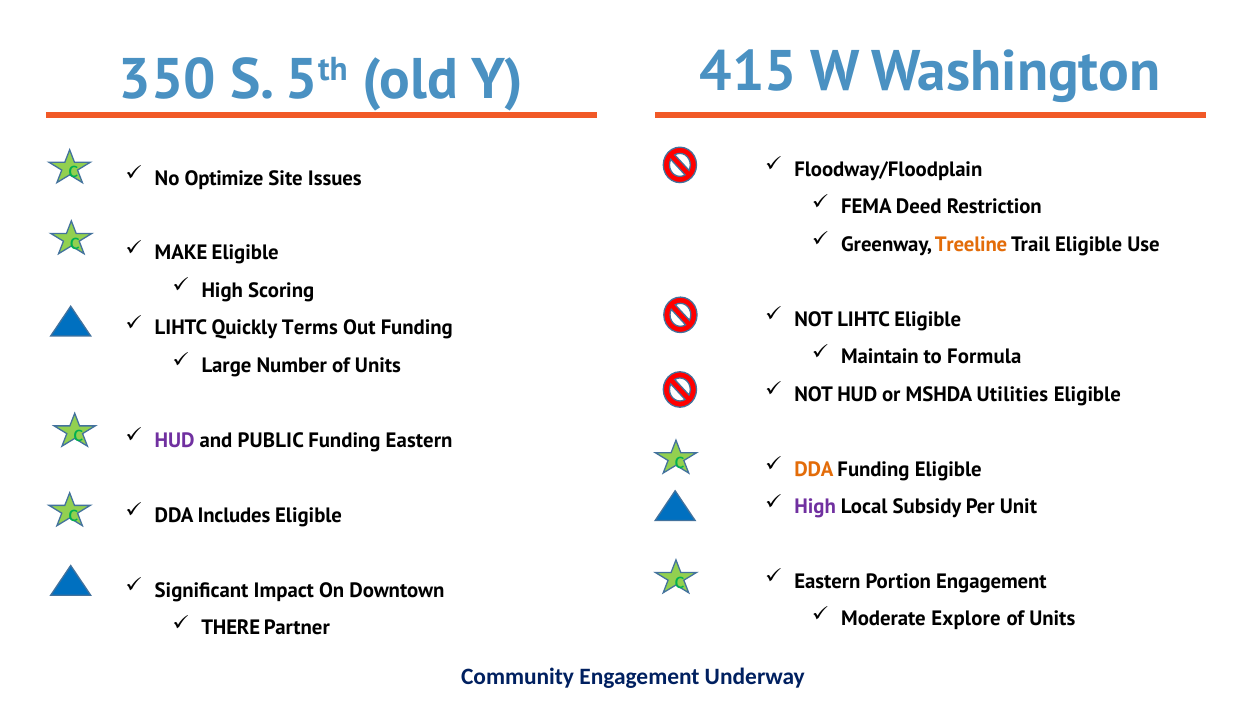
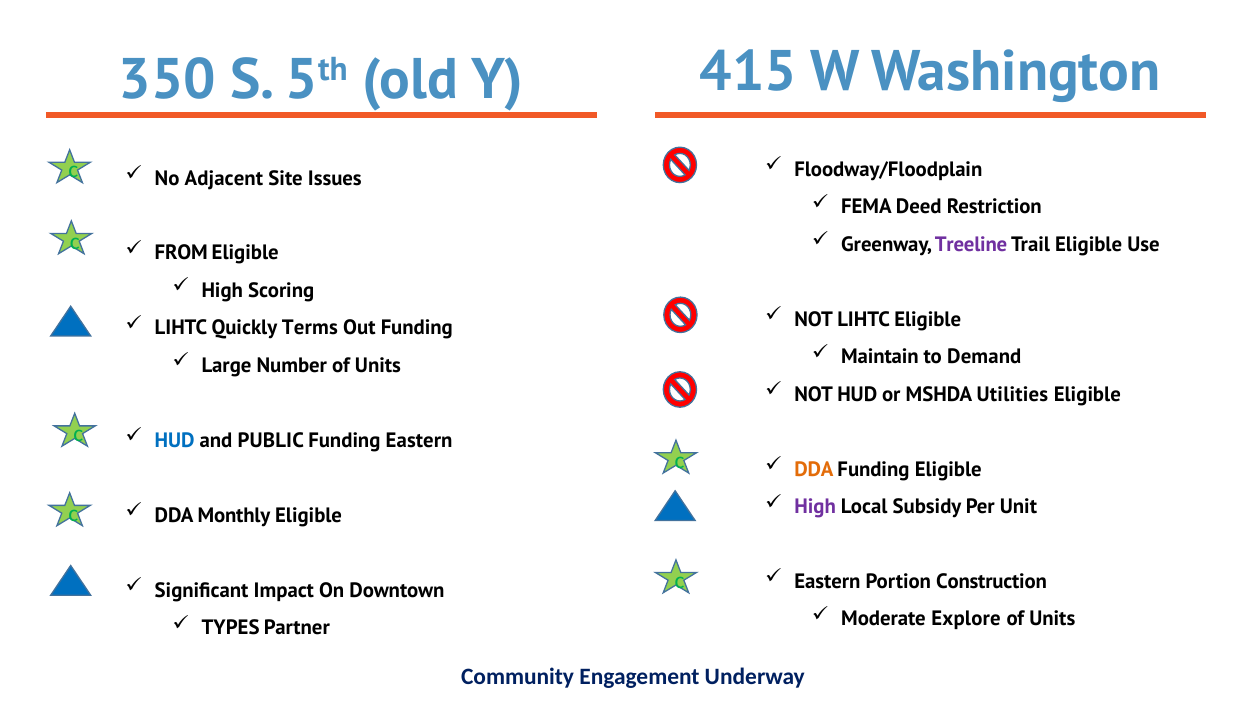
Optimize: Optimize -> Adjacent (224, 178)
Treeline colour: orange -> purple (971, 244)
MAKE: MAKE -> FROM (181, 253)
Formula: Formula -> Demand (984, 357)
HUD colour: purple -> blue (175, 440)
Includes: Includes -> Monthly (234, 515)
Portion Engagement: Engagement -> Construction (992, 581)
THERE: THERE -> TYPES (231, 627)
